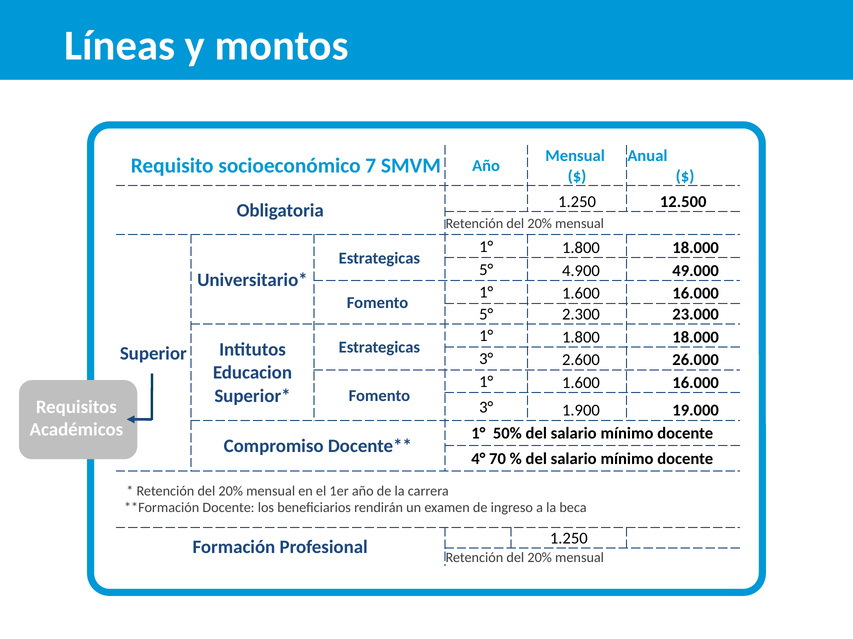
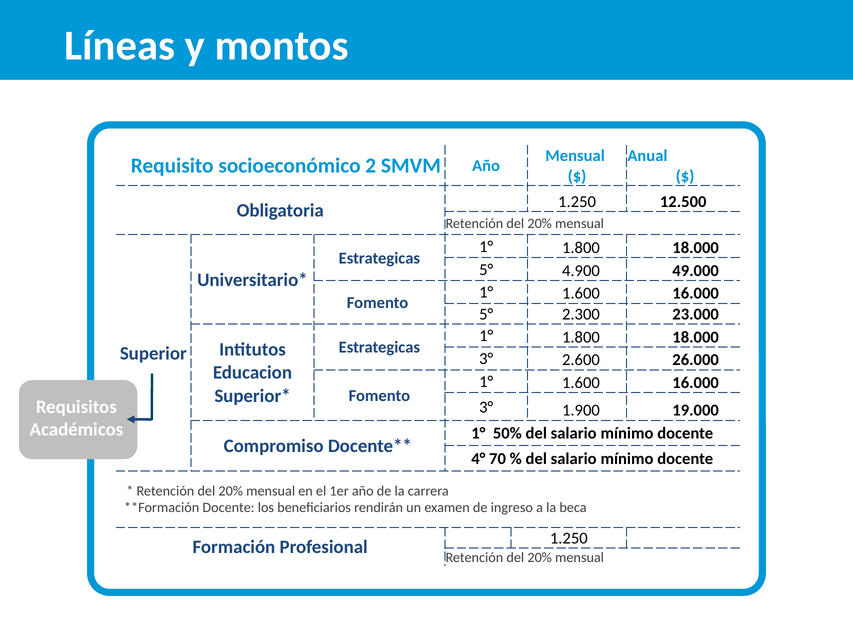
7: 7 -> 2 (371, 166)
